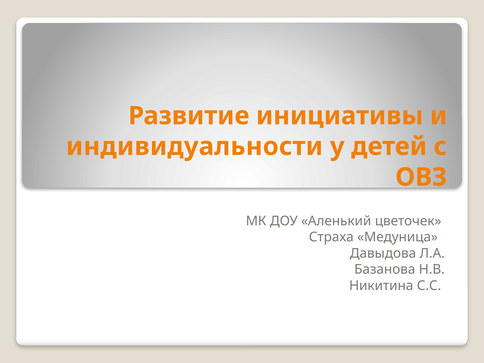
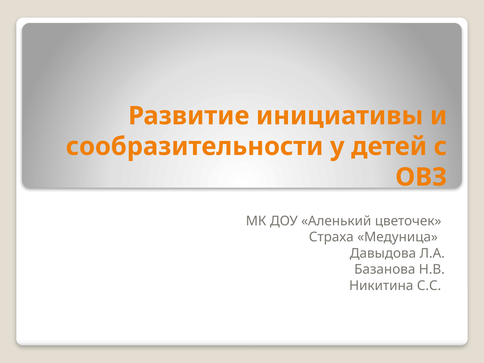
индивидуальности: индивидуальности -> сообразительности (195, 147)
